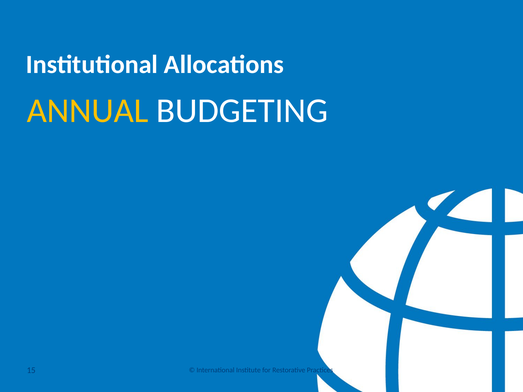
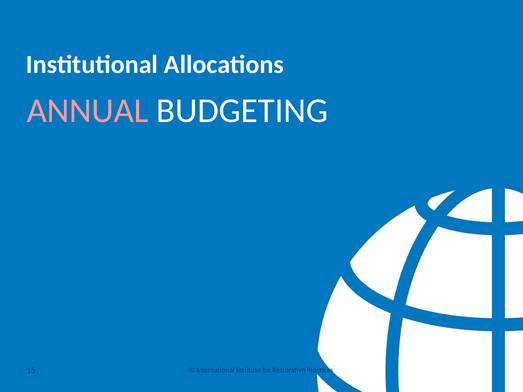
ANNUAL colour: yellow -> pink (88, 111)
